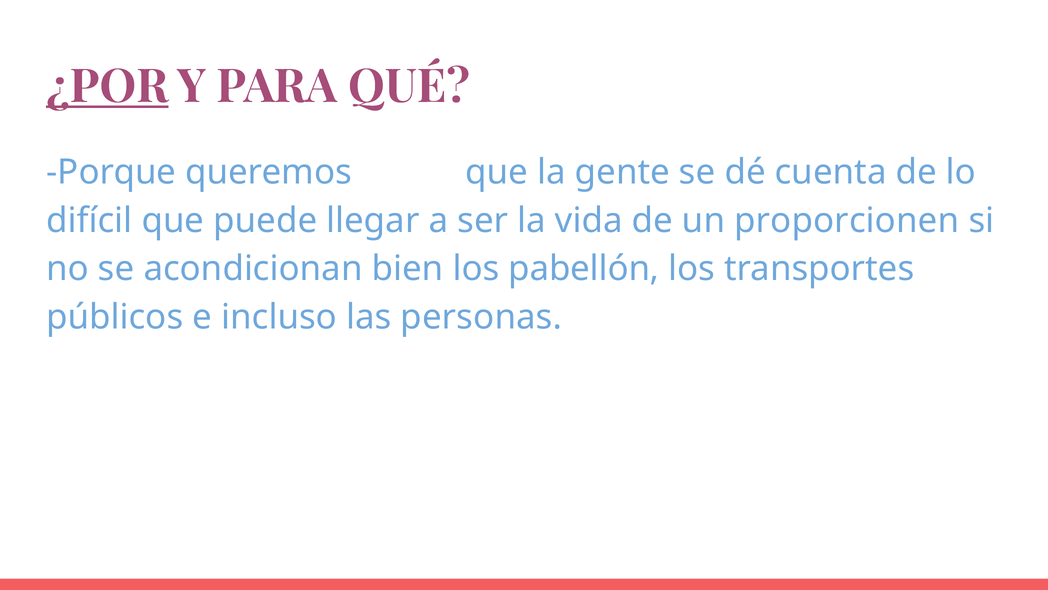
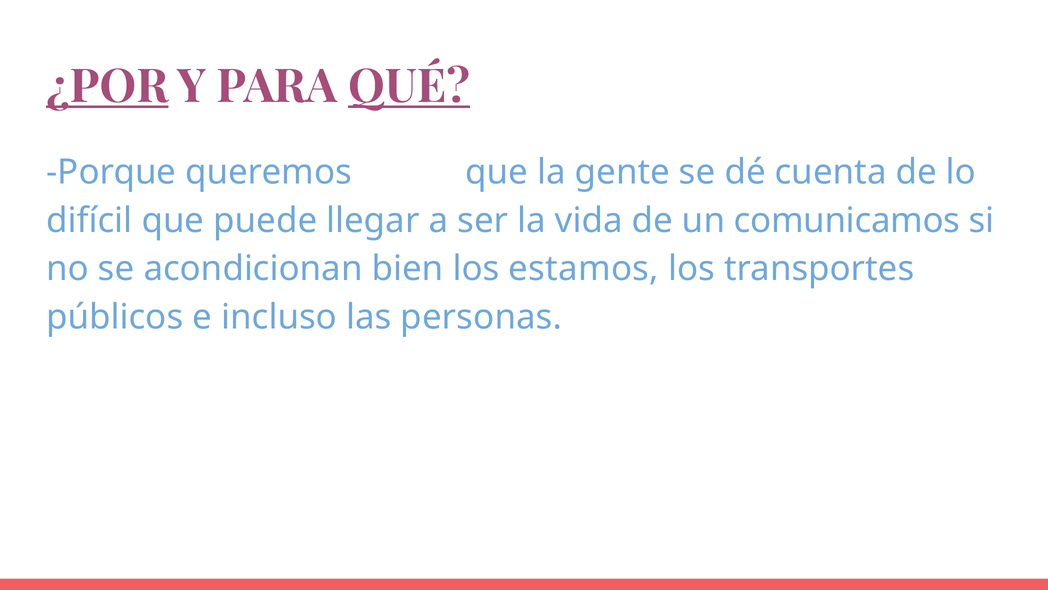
QUÉ underline: none -> present (409, 87)
proporcionen: proporcionen -> comunicamos (847, 220)
pabellón: pabellón -> estamos (584, 269)
